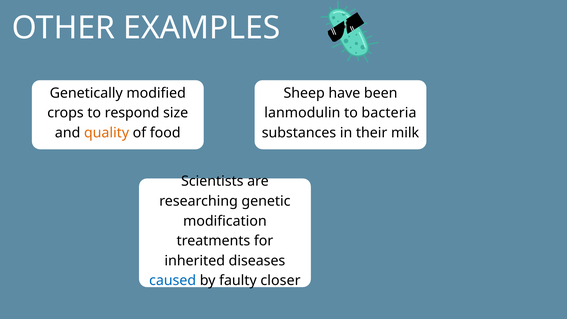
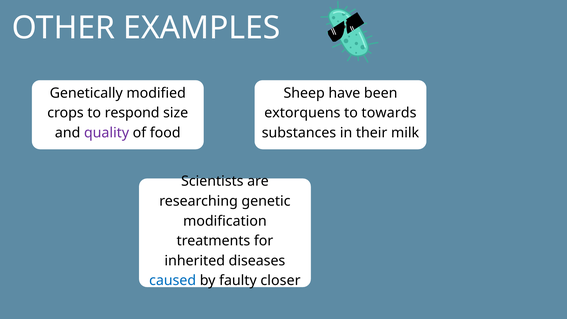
lanmodulin: lanmodulin -> extorquens (302, 113)
bacteria: bacteria -> towards (389, 113)
quality colour: orange -> purple (107, 133)
